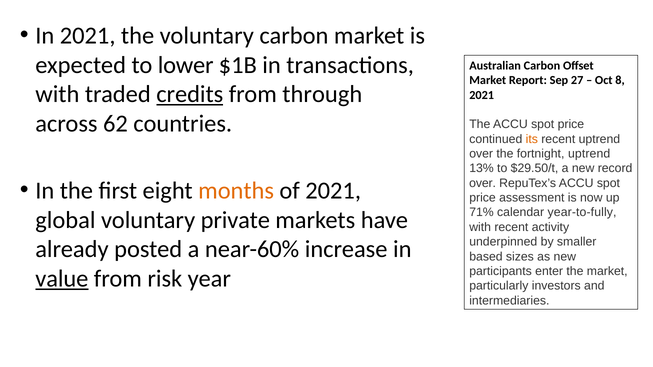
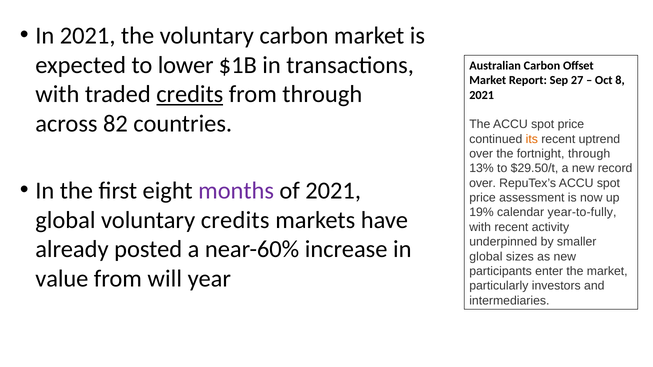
62: 62 -> 82 (115, 124)
fortnight uptrend: uptrend -> through (589, 154)
months colour: orange -> purple (236, 191)
71%: 71% -> 19% (482, 213)
voluntary private: private -> credits (235, 220)
based: based -> global (486, 257)
value underline: present -> none (62, 279)
risk: risk -> will (165, 279)
